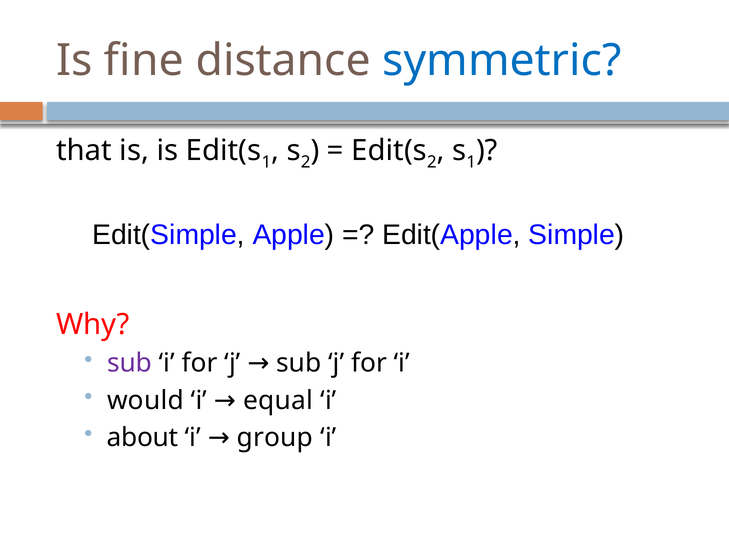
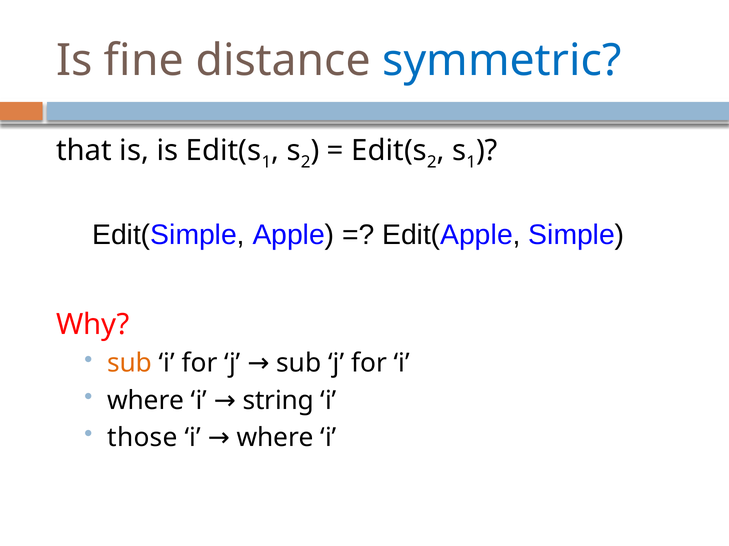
sub colour: purple -> orange (130, 364)
would: would -> where (146, 401)
equal: equal -> string (278, 401)
about: about -> those (142, 438)
i group: group -> where (275, 438)
